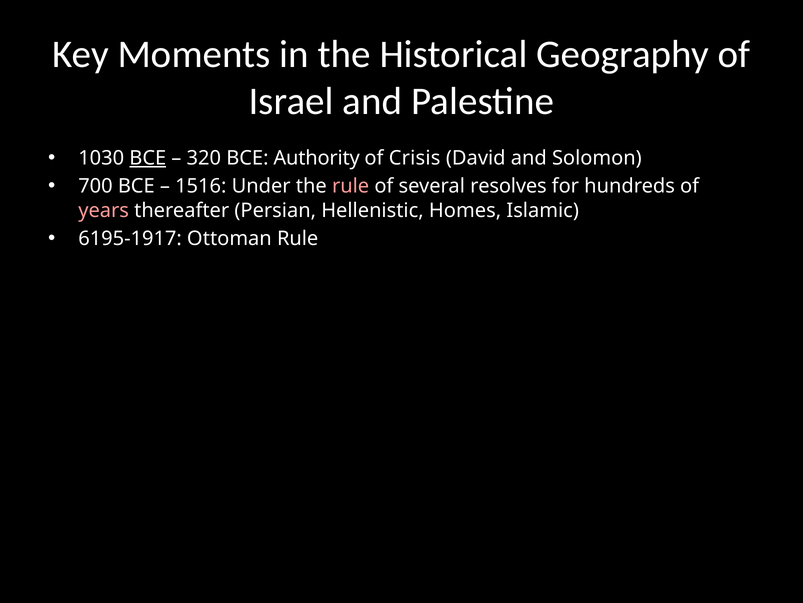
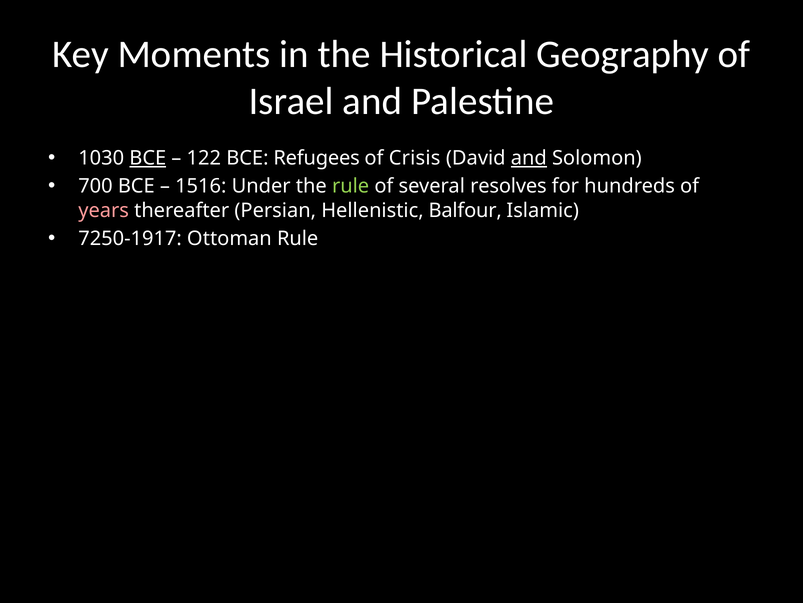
320: 320 -> 122 (204, 158)
Authority: Authority -> Refugees (317, 158)
and underline: none -> present (529, 158)
rule colour: pink -> light green (351, 186)
Homes: Homes -> Balfour (465, 210)
6195-1917: 6195-1917 -> 7250-1917 (130, 238)
